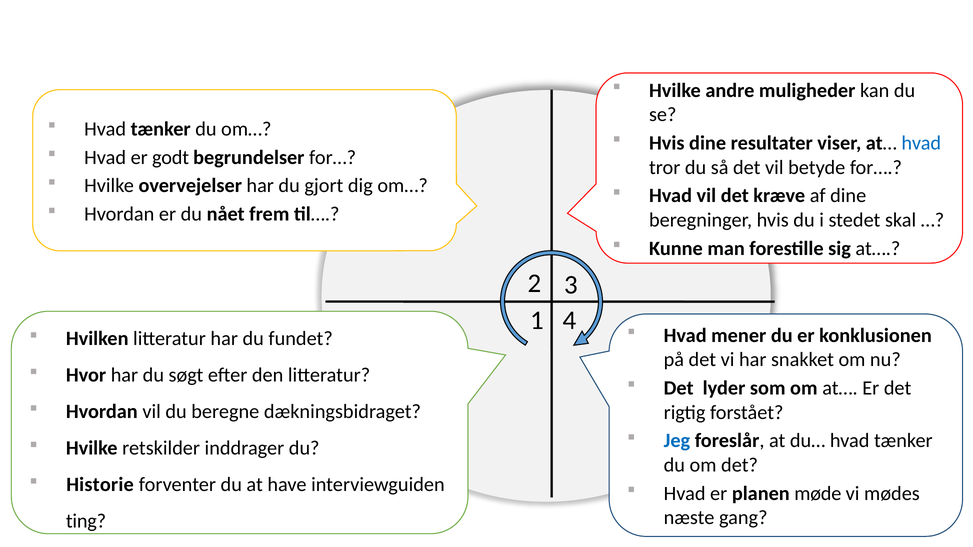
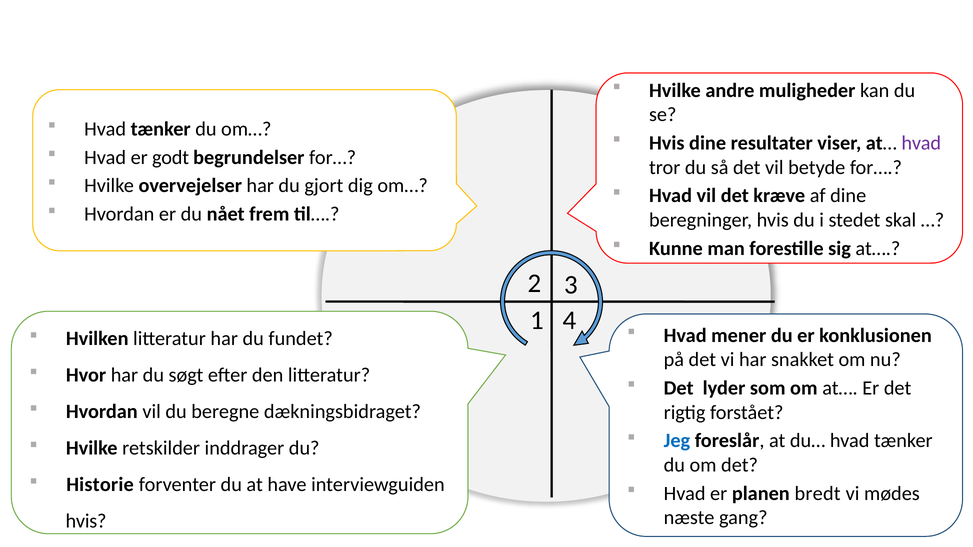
hvad colour: blue -> purple (921, 143)
møde: møde -> bredt (818, 494)
ting: ting -> hvis (86, 521)
